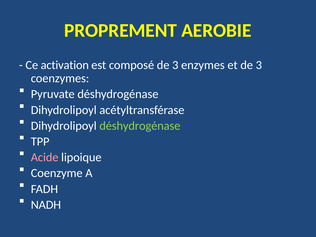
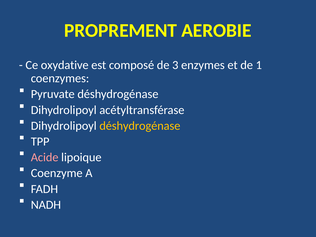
activation: activation -> oxydative (65, 65)
et de 3: 3 -> 1 (259, 65)
déshydrogénase colour: light green -> yellow (140, 126)
